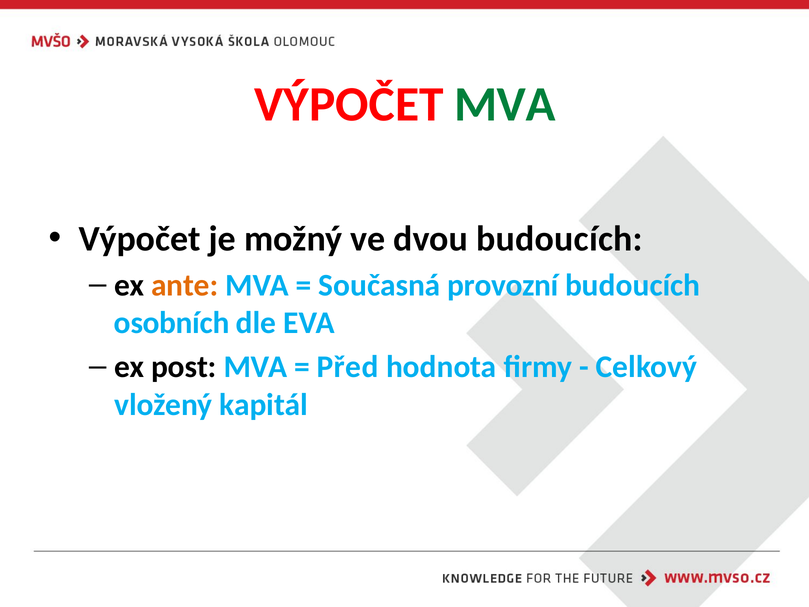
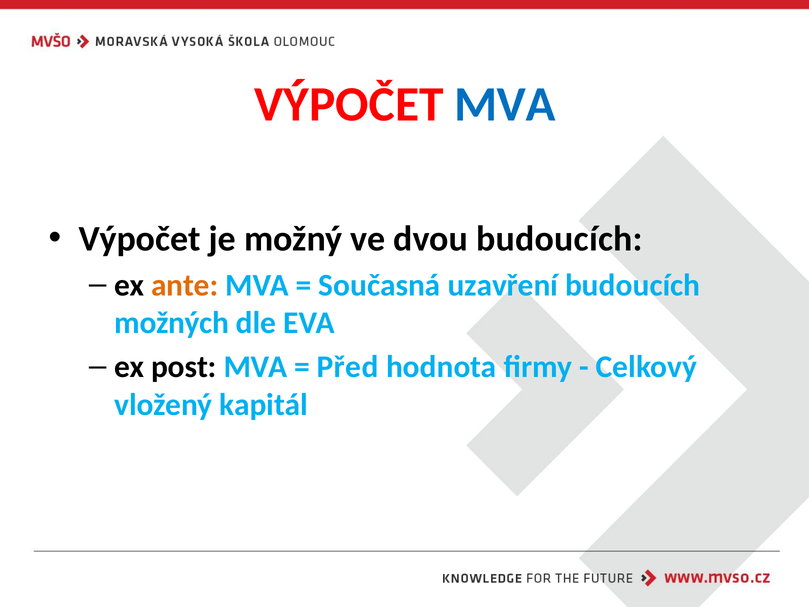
MVA colour: green -> blue (505, 104)
provozní: provozní -> uzavření (503, 285)
osobních: osobních -> možných (172, 323)
